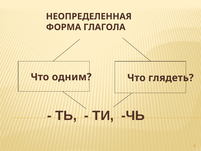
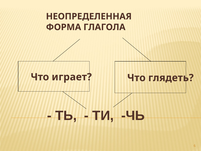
одним: одним -> играет (72, 77)
